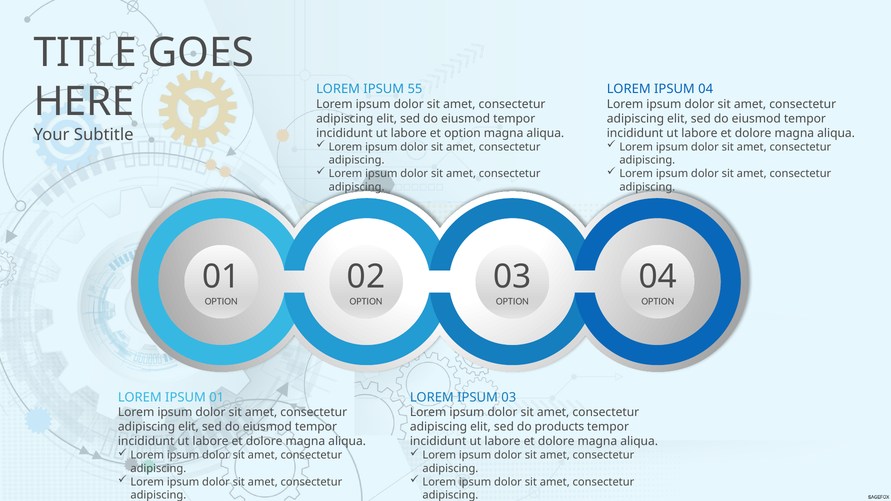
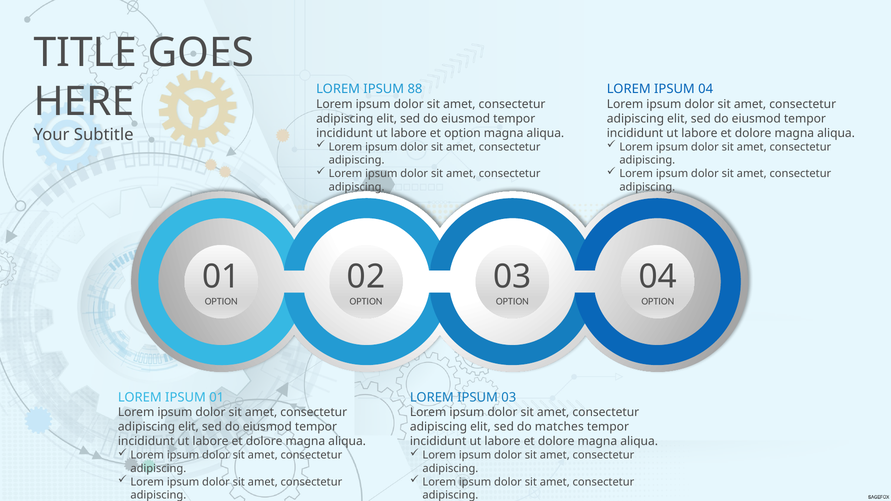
55: 55 -> 88 (415, 89)
products: products -> matches (559, 427)
